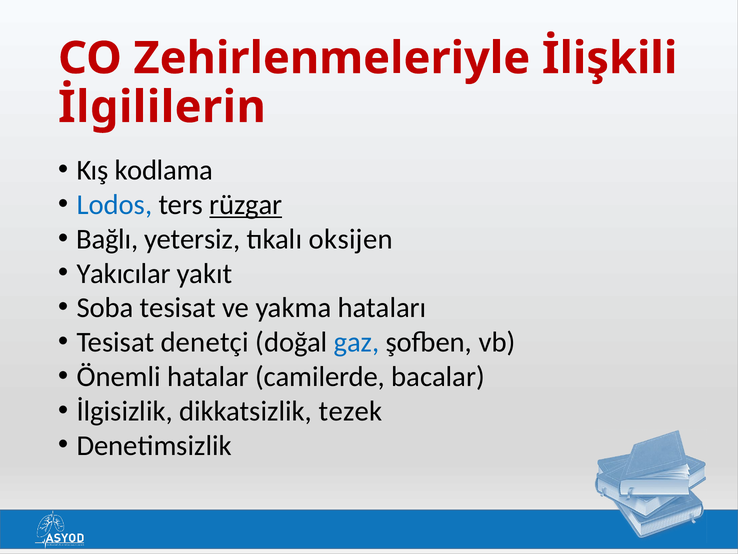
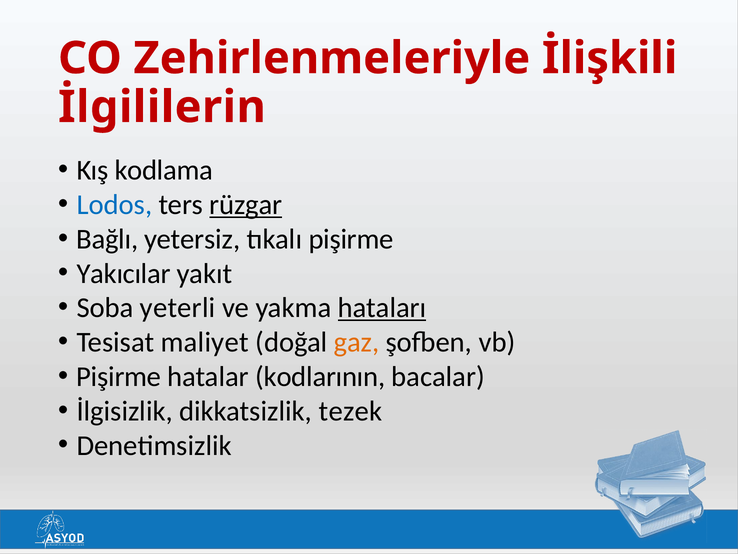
tıkalı oksijen: oksijen -> pişirme (351, 239)
Soba tesisat: tesisat -> yeterli (178, 308)
hataları underline: none -> present (382, 308)
denetçi: denetçi -> maliyet (205, 342)
gaz colour: blue -> orange (357, 342)
Önemli: Önemli -> Pişirme (119, 376)
camilerde: camilerde -> kodlarının (320, 376)
